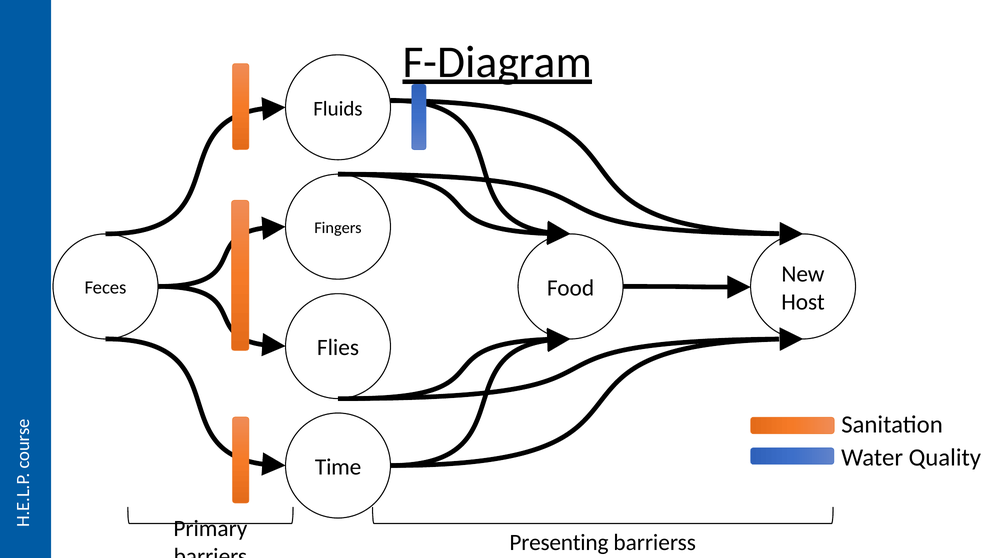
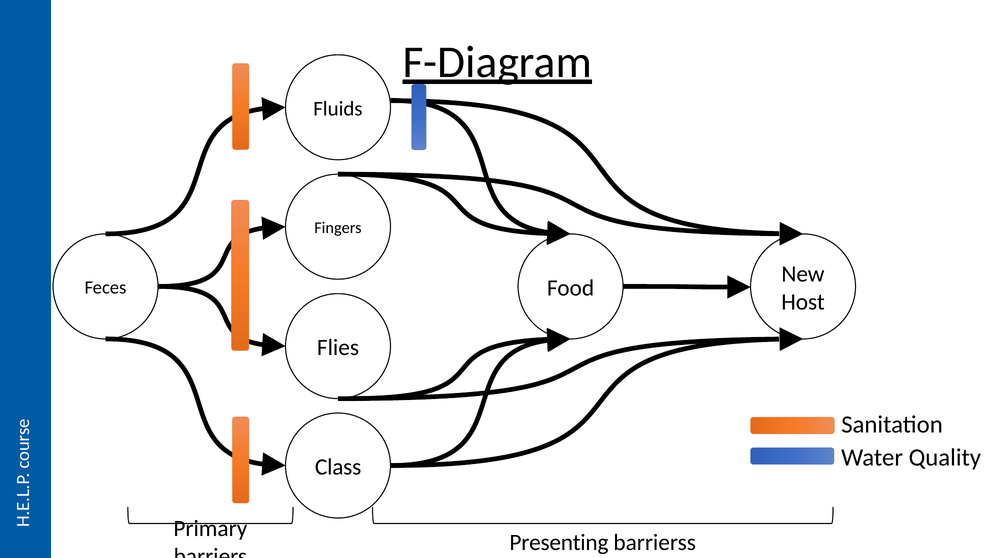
Time: Time -> Class (338, 467)
